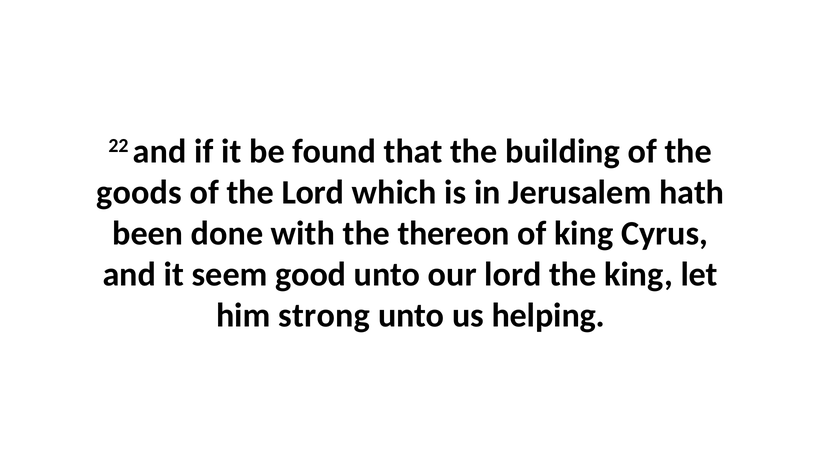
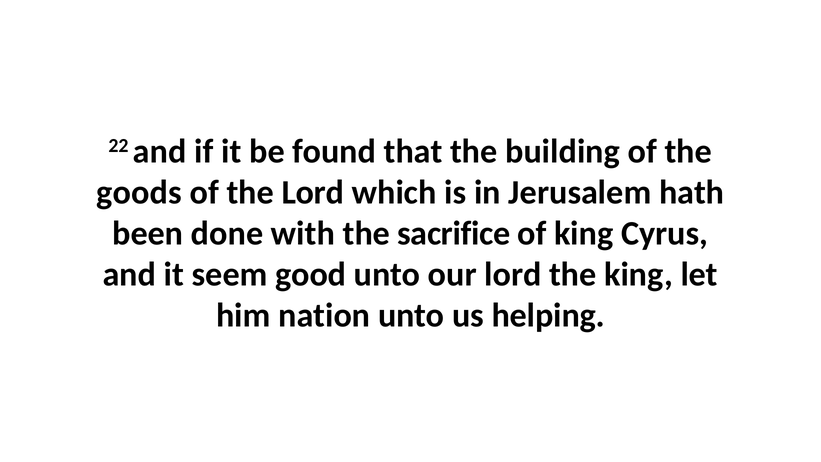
thereon: thereon -> sacrifice (454, 233)
strong: strong -> nation (324, 315)
